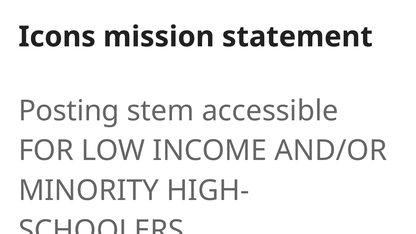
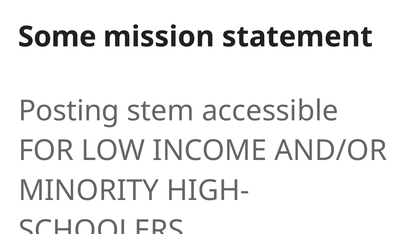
Icons: Icons -> Some (57, 37)
